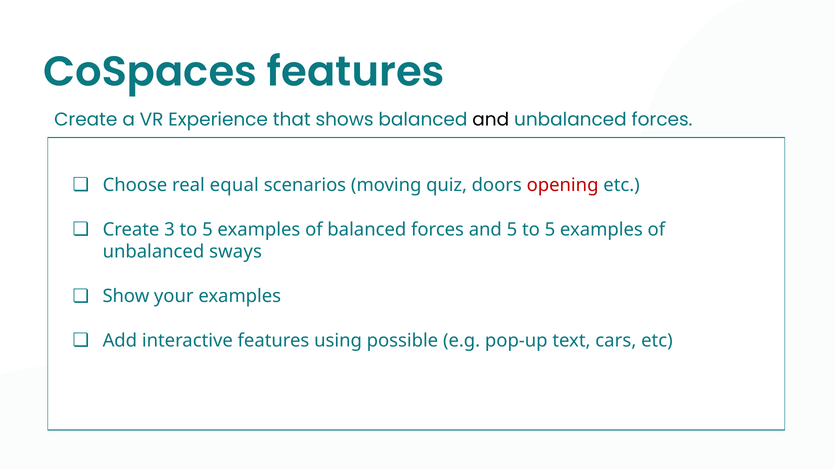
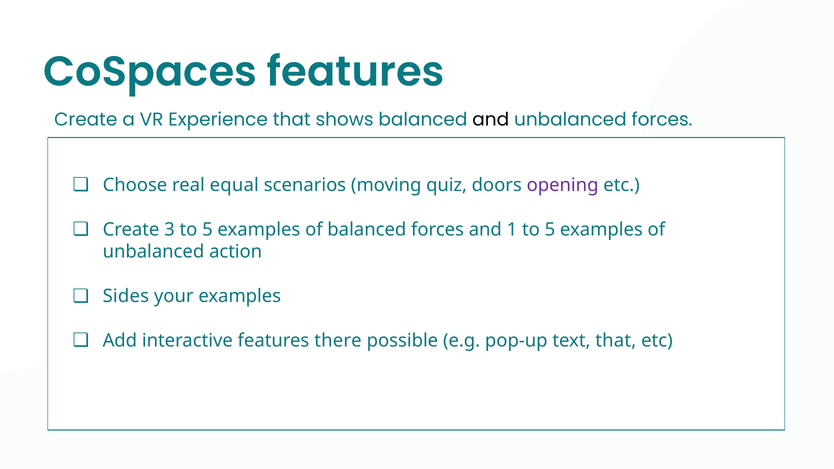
opening colour: red -> purple (563, 185)
and 5: 5 -> 1 (512, 230)
sways: sways -> action (236, 252)
Show: Show -> Sides (126, 296)
using: using -> there (338, 341)
text cars: cars -> that (616, 341)
